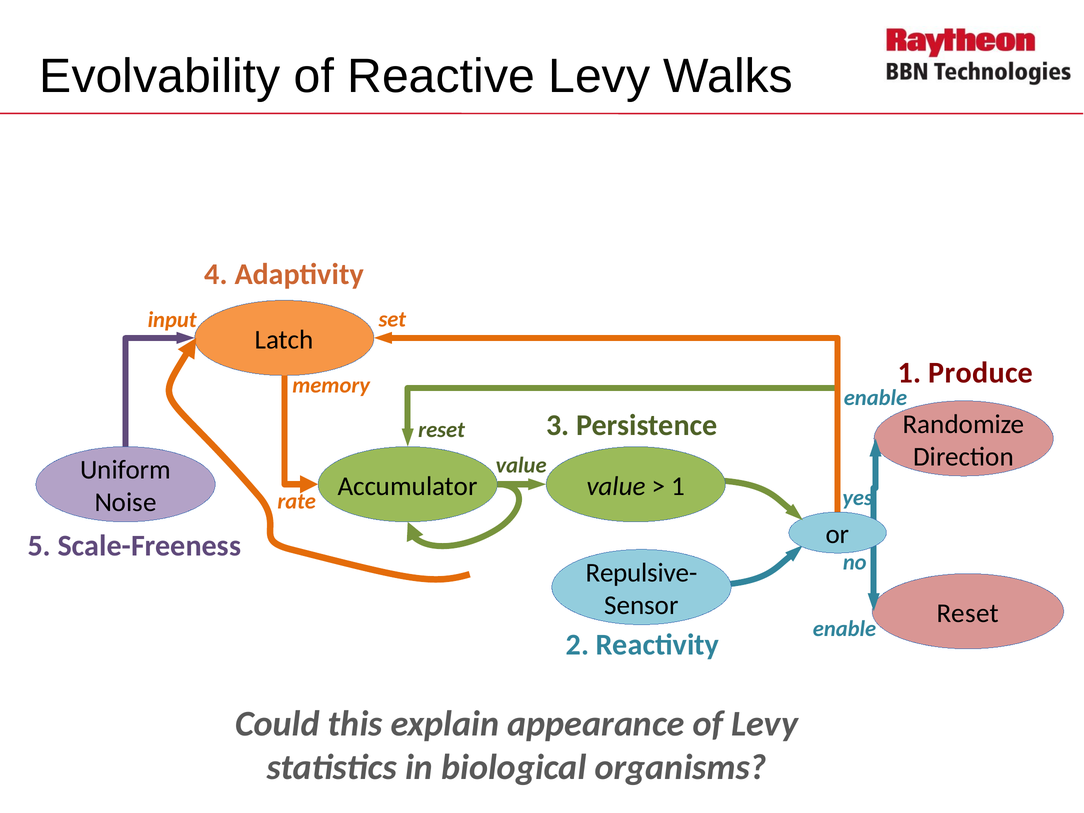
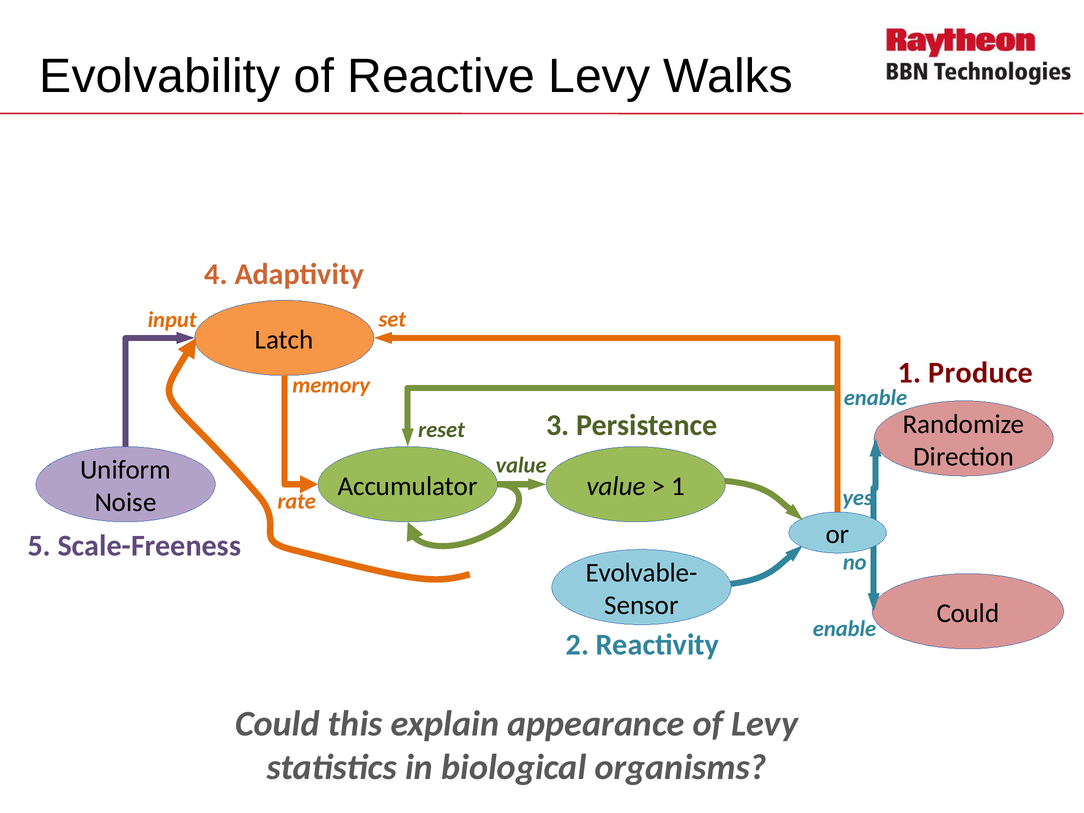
Repulsive-: Repulsive- -> Evolvable- (642, 573)
Reset: Reset -> Could (968, 613)
